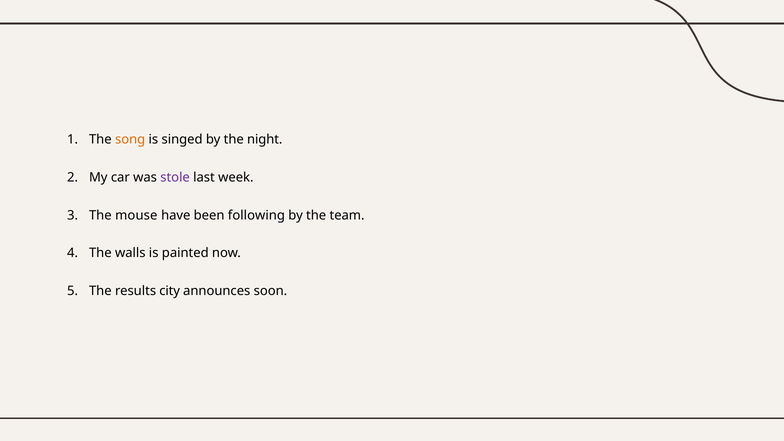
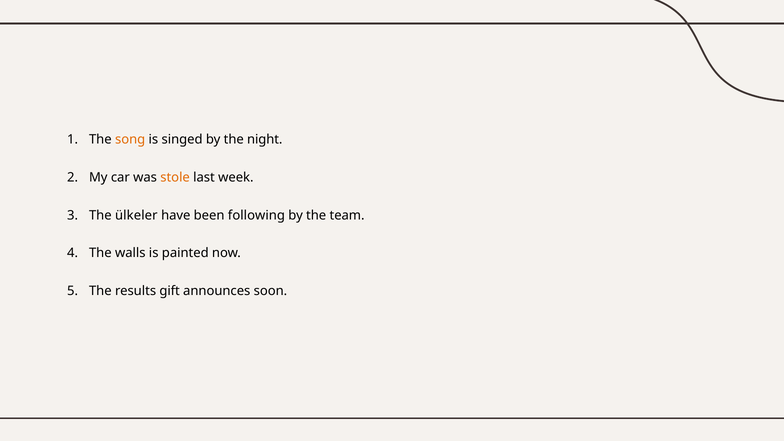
stole colour: purple -> orange (175, 177)
mouse: mouse -> ülkeler (136, 215)
city: city -> gift (170, 291)
